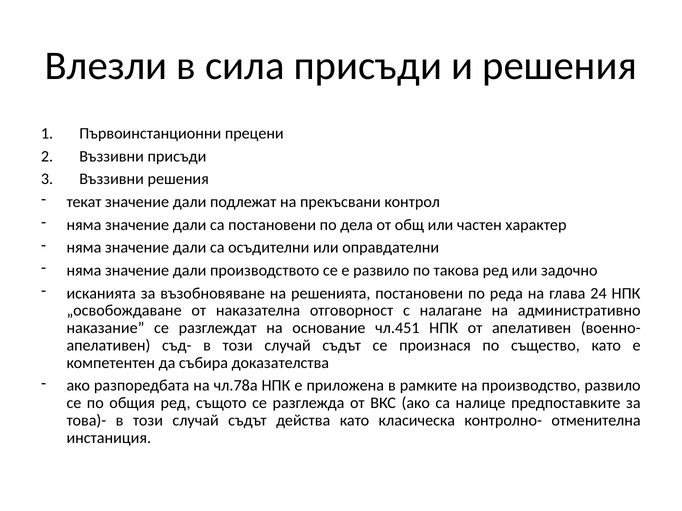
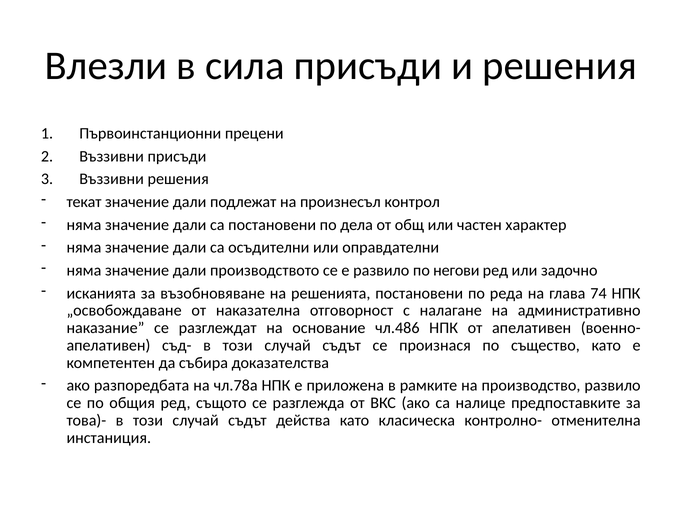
прекъсвани: прекъсвани -> произнесъл (340, 202)
такова: такова -> негови (456, 271)
24: 24 -> 74 (598, 294)
чл.451: чл.451 -> чл.486 (397, 328)
